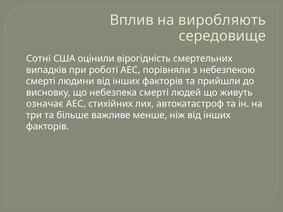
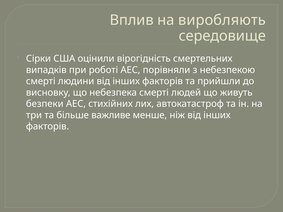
Сотні: Сотні -> Сірки (38, 59)
означає: означає -> безпеки (45, 104)
